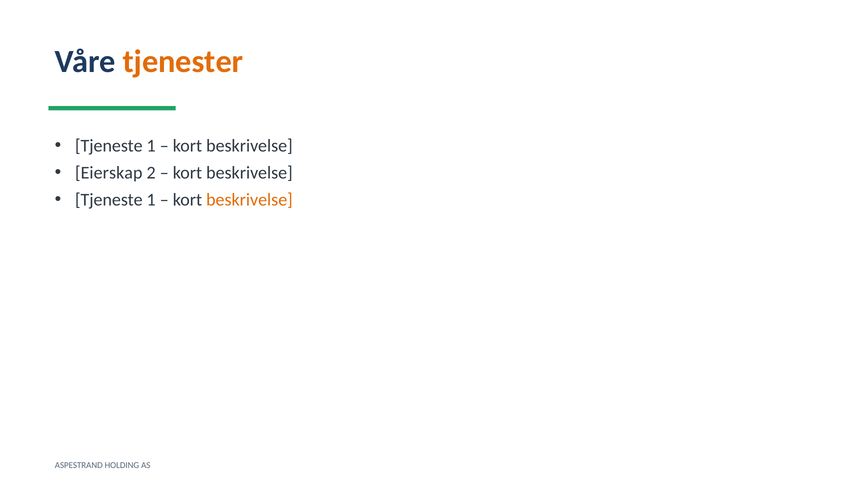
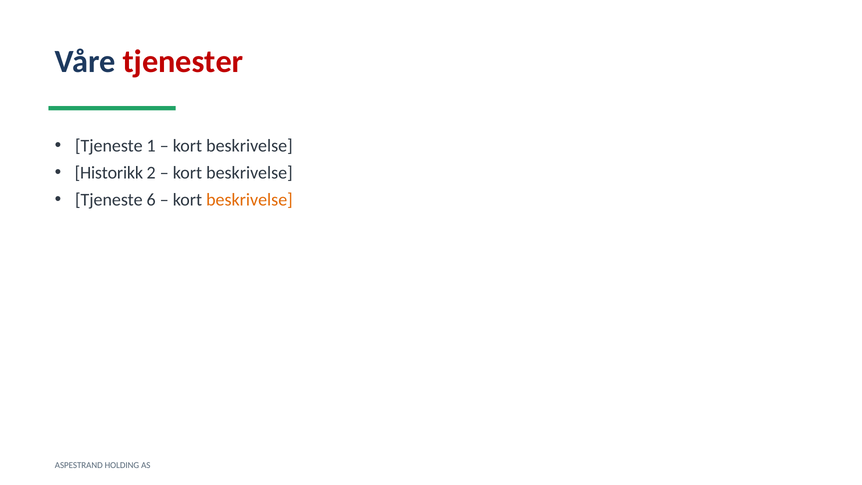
tjenester colour: orange -> red (183, 62)
Eierskap: Eierskap -> Historikk (109, 173)
1: 1 -> 6 (151, 200)
